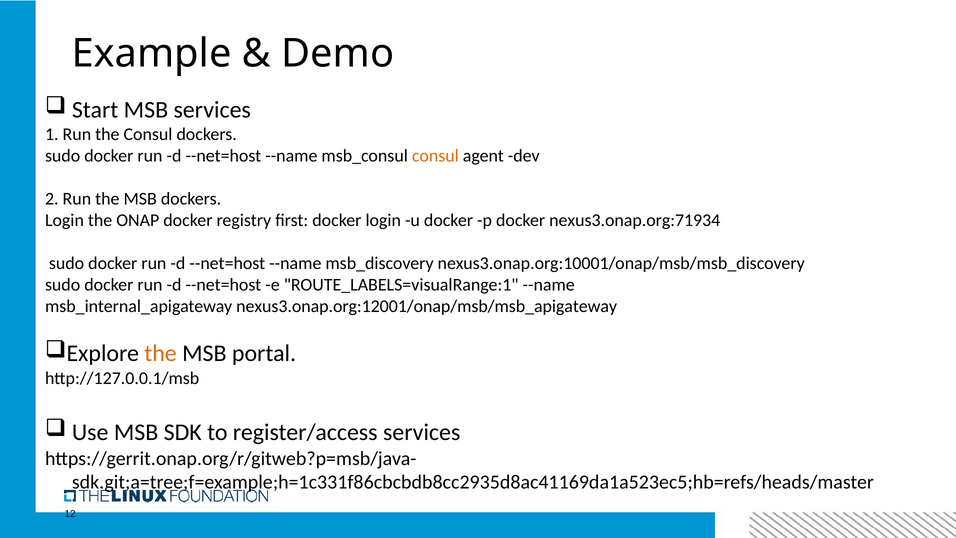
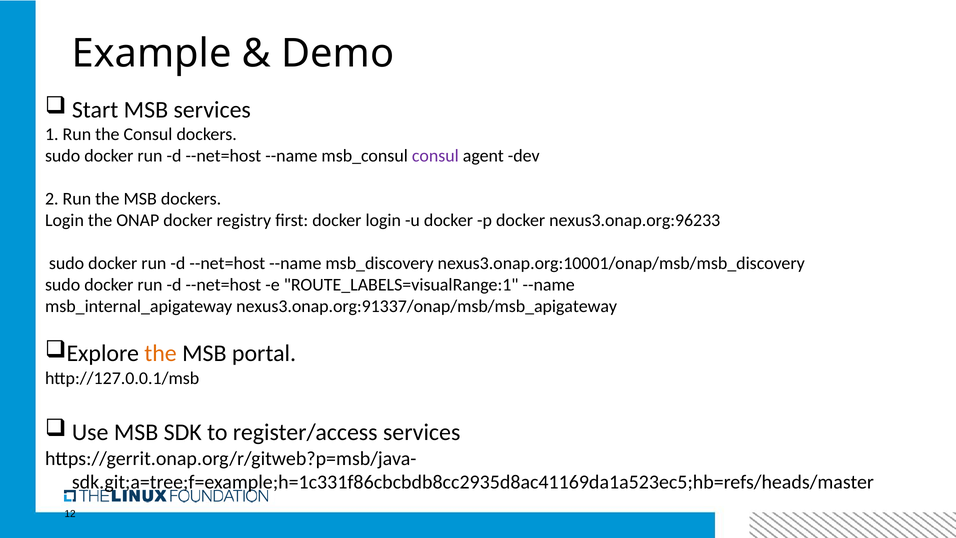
consul colour: orange -> purple (435, 156)
nexus3.onap.org:71934: nexus3.onap.org:71934 -> nexus3.onap.org:96233 (635, 220)
nexus3.onap.org:12001/onap/msb/msb_apigateway: nexus3.onap.org:12001/onap/msb/msb_apigateway -> nexus3.onap.org:91337/onap/msb/msb_apigateway (427, 306)
